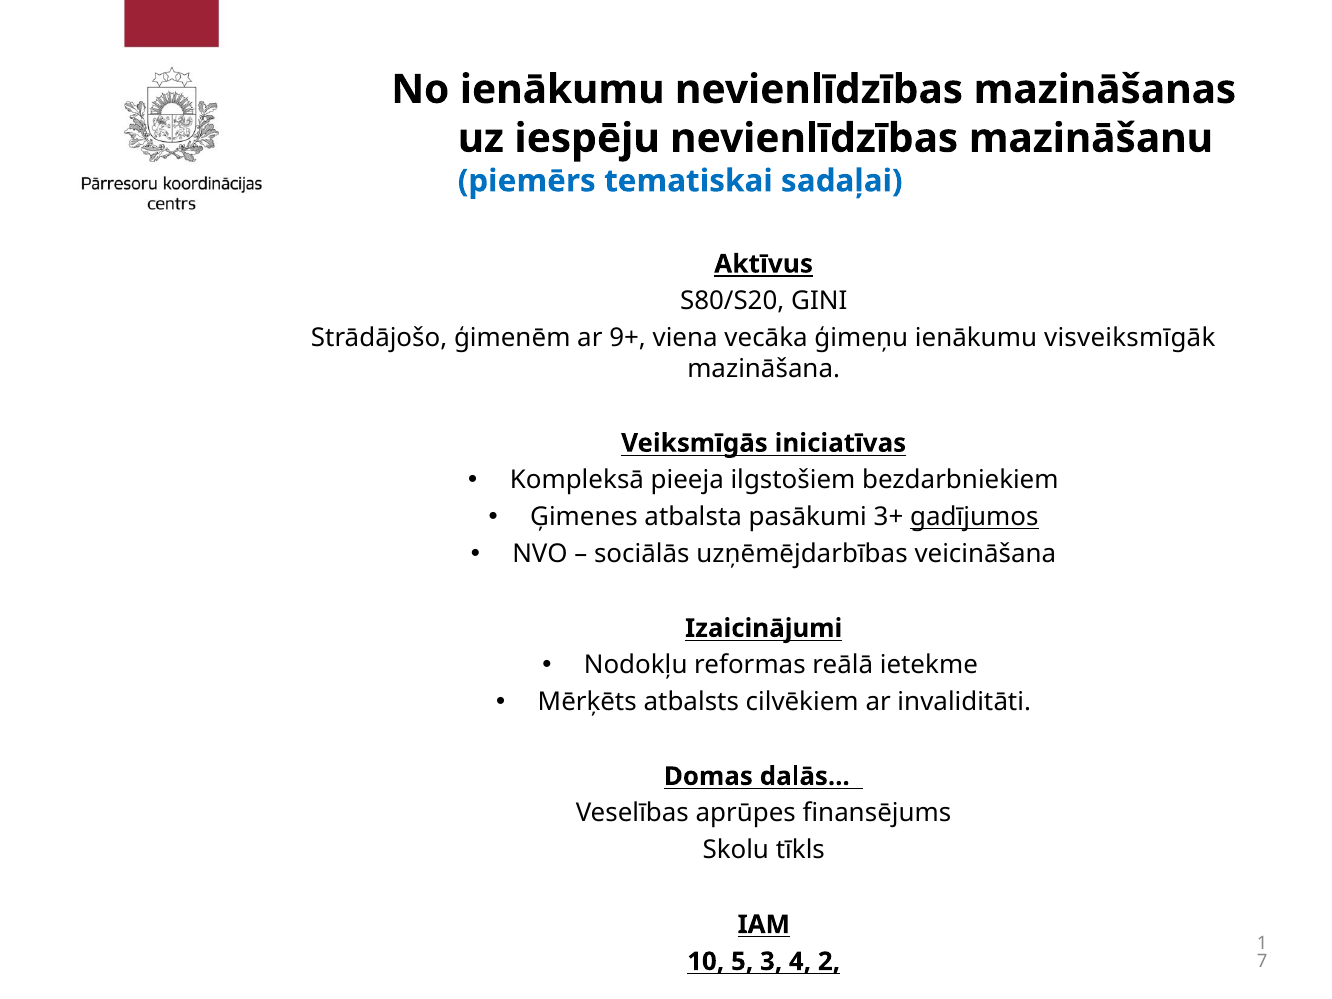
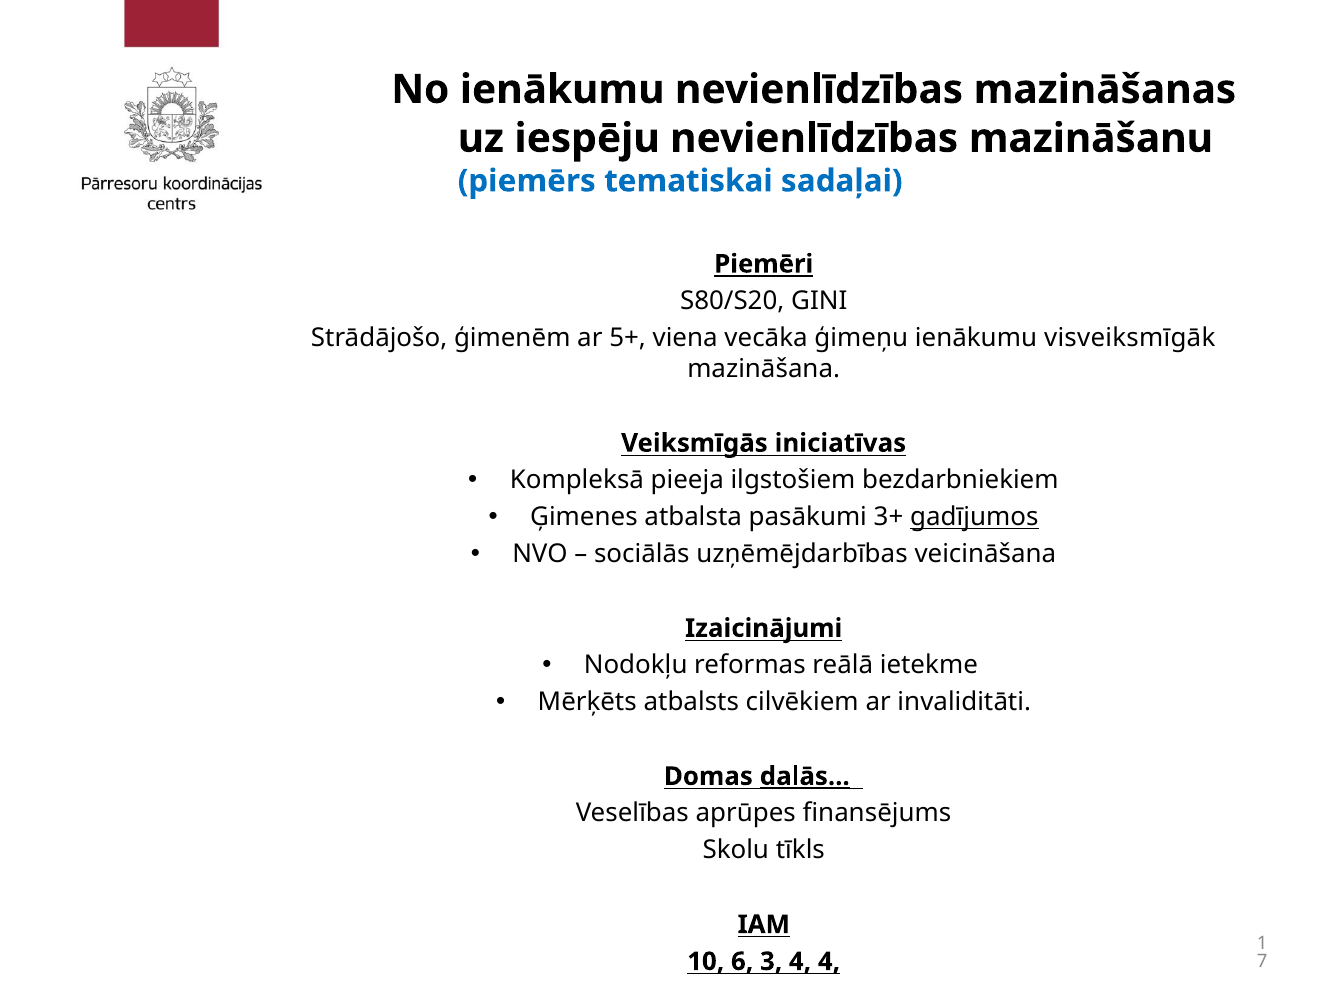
Aktīvus: Aktīvus -> Piemēri (764, 264)
9+: 9+ -> 5+ (628, 338)
dalās underline: none -> present (805, 776)
5: 5 -> 6 (742, 962)
4 2: 2 -> 4 (829, 962)
